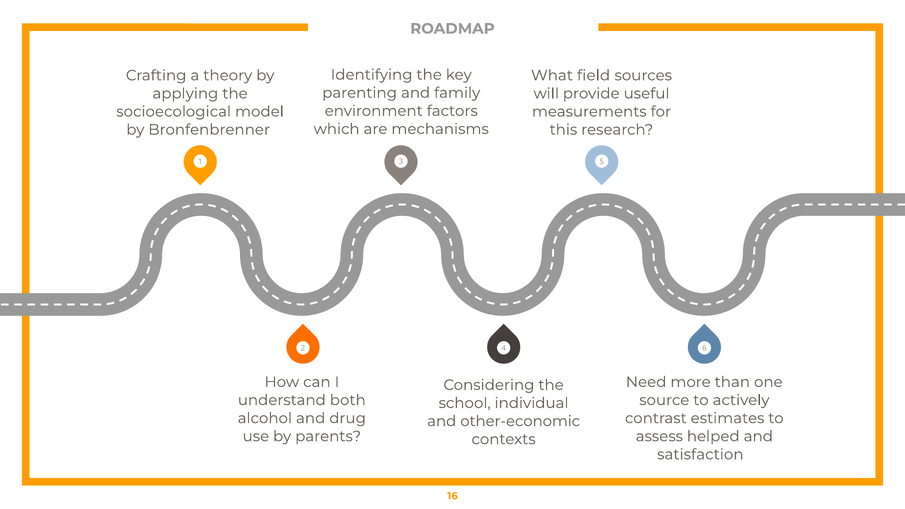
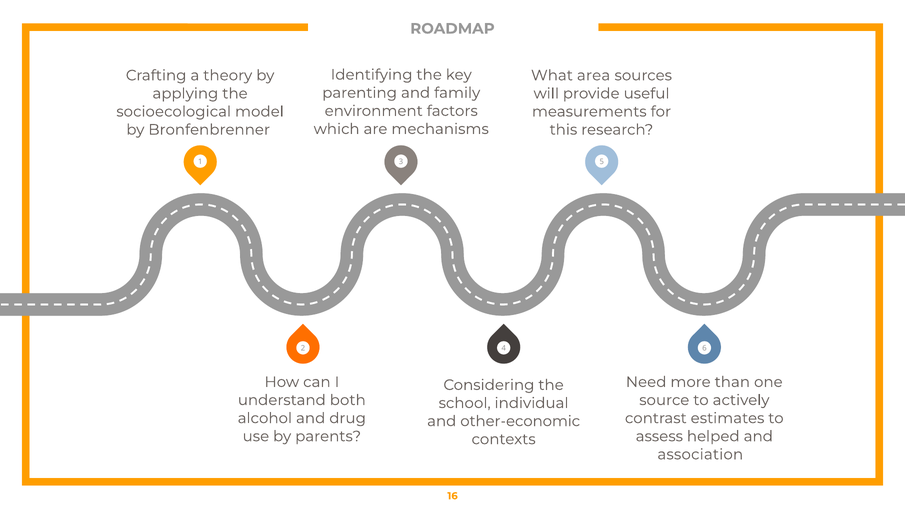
field: field -> area (594, 75)
satisfaction: satisfaction -> association (700, 454)
